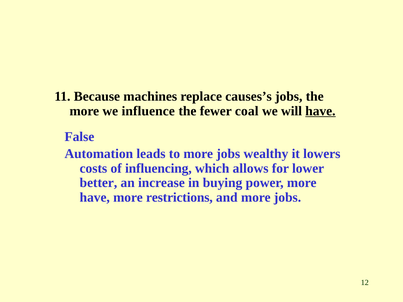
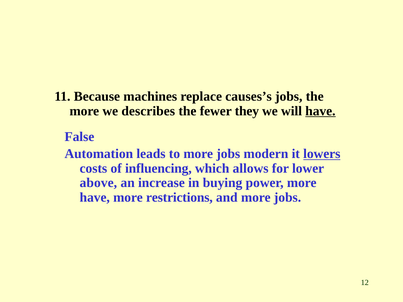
influence: influence -> describes (148, 111)
coal: coal -> they (247, 111)
wealthy: wealthy -> modern (266, 154)
lowers underline: none -> present (322, 154)
better: better -> above (98, 183)
